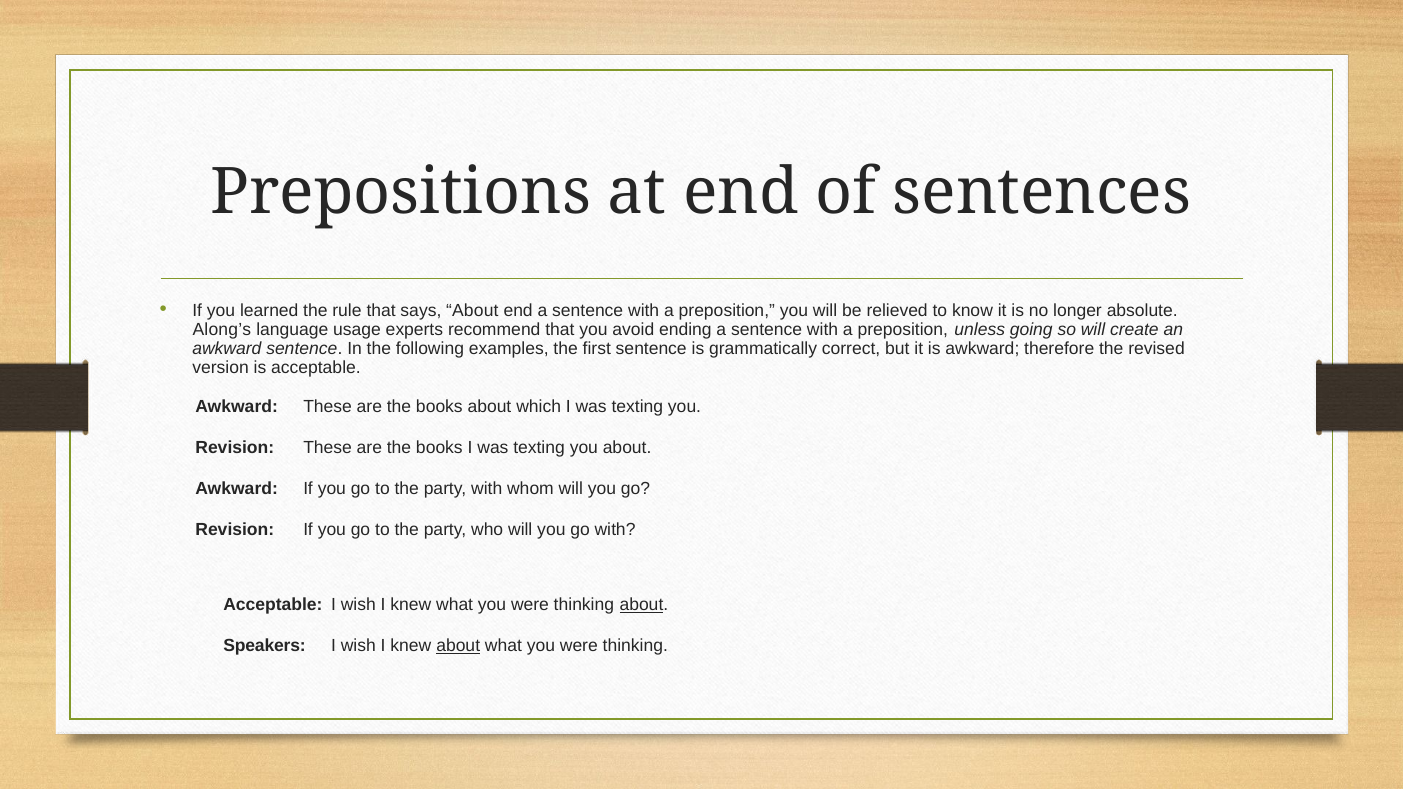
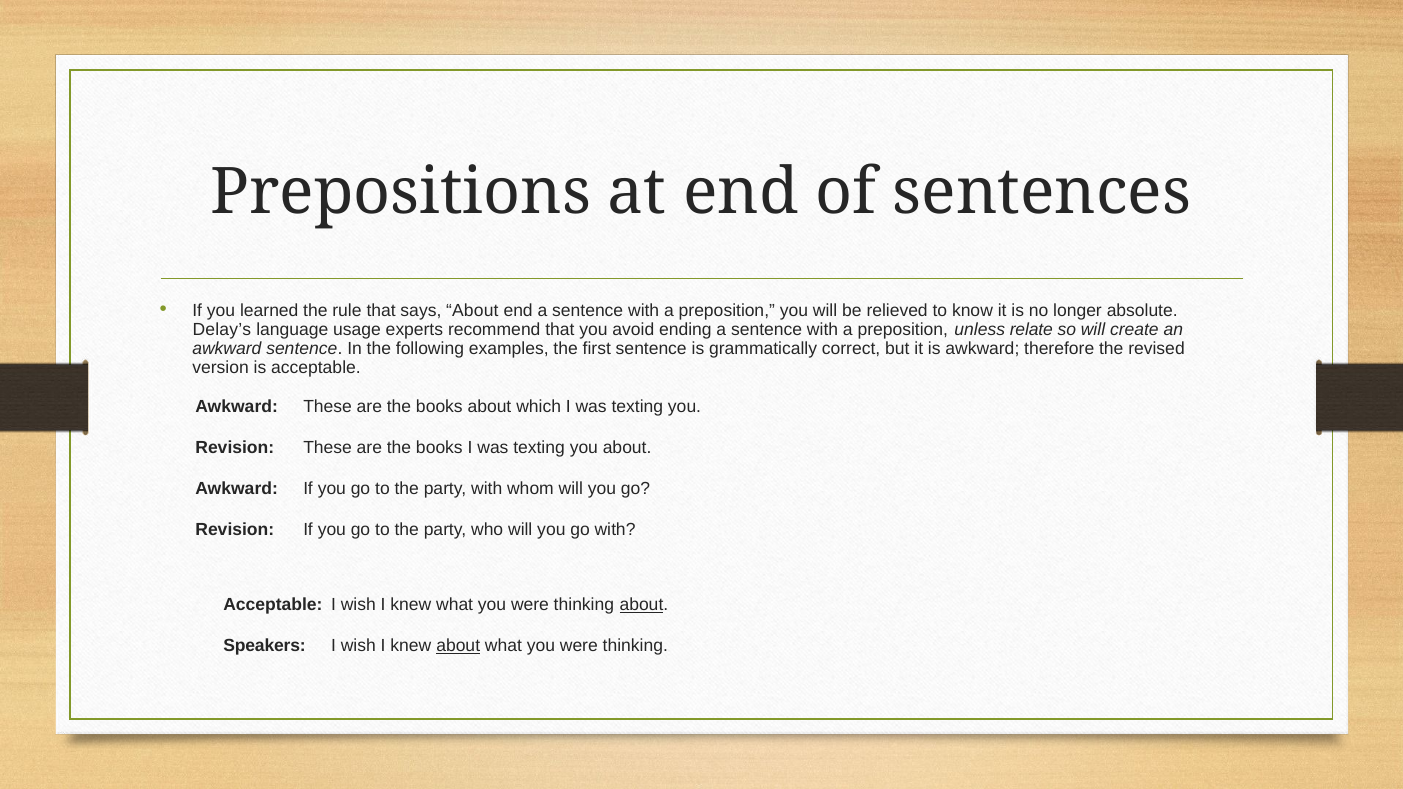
Along’s: Along’s -> Delay’s (222, 330)
going: going -> relate (1031, 330)
